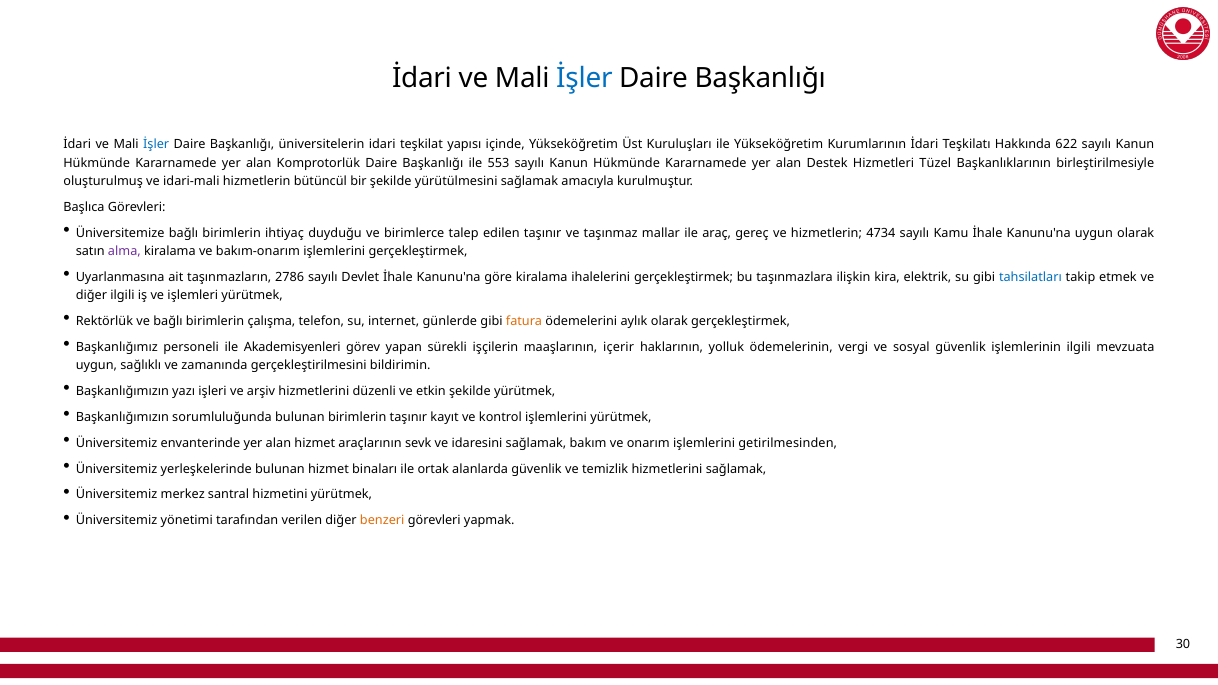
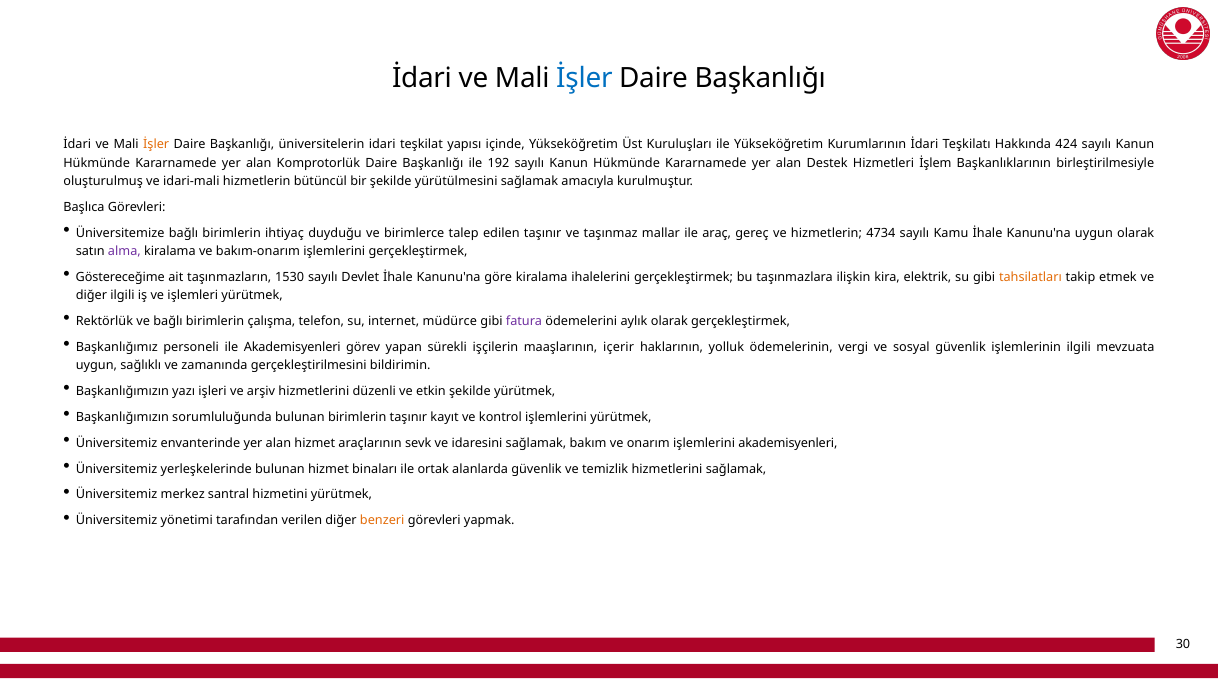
İşler colour: blue -> orange (156, 145)
622: 622 -> 424 (1066, 145)
553: 553 -> 192 (498, 163)
Tüzel: Tüzel -> İşlem (935, 163)
Uyarlanmasına: Uyarlanmasına -> Göstereceğime (120, 277)
2786: 2786 -> 1530 (290, 277)
tahsilatları colour: blue -> orange (1030, 277)
günlerde: günlerde -> müdürce (450, 321)
fatura colour: orange -> purple (524, 321)
işlemlerini getirilmesinden: getirilmesinden -> akademisyenleri (788, 443)
